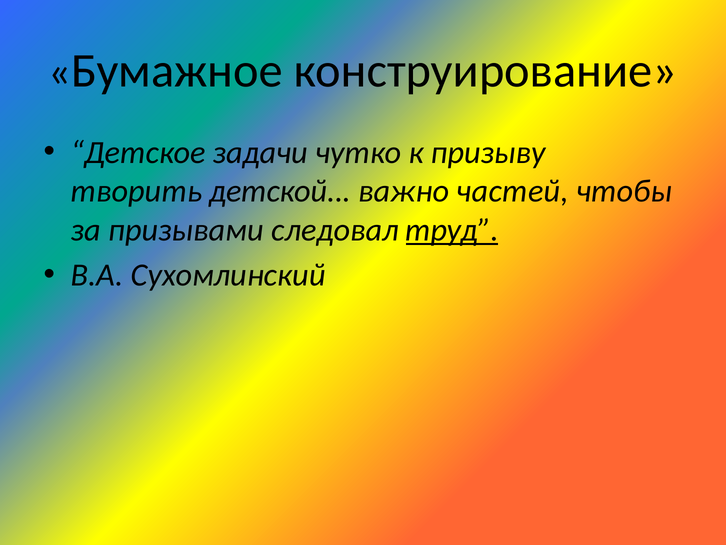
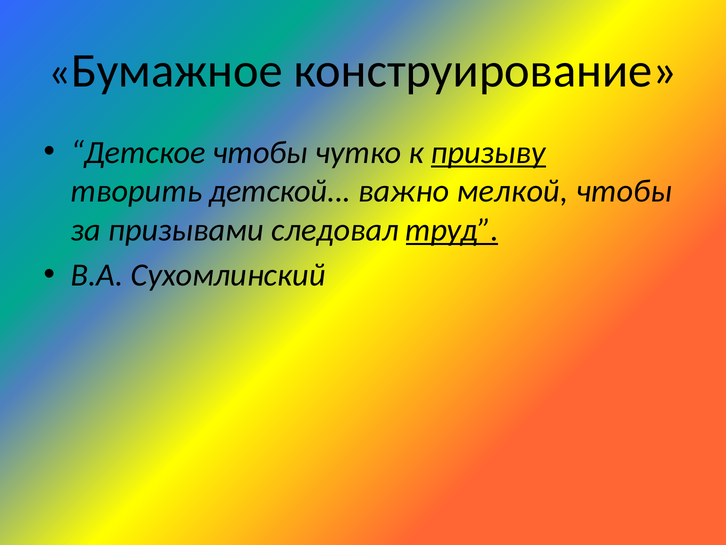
Детское задачи: задачи -> чтобы (260, 152)
призыву underline: none -> present (488, 152)
частей: частей -> мелкой (512, 191)
